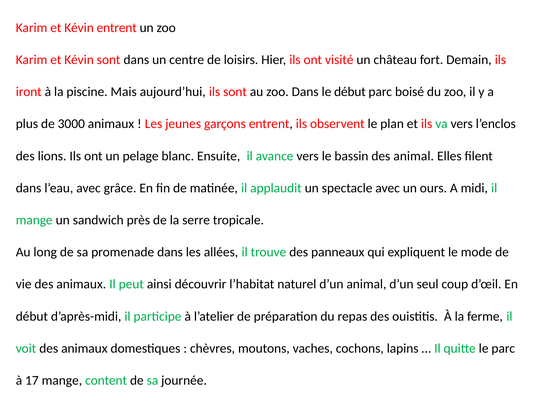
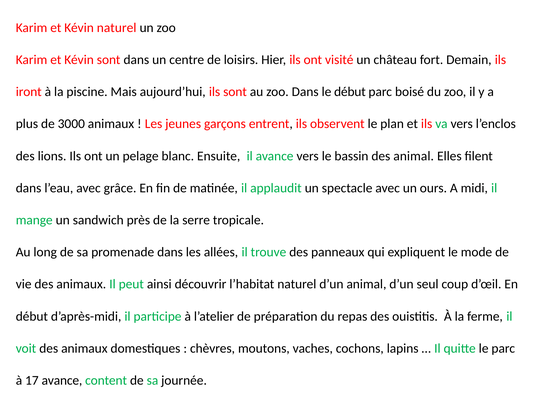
Kévin entrent: entrent -> naturel (117, 28)
17 mange: mange -> avance (62, 381)
